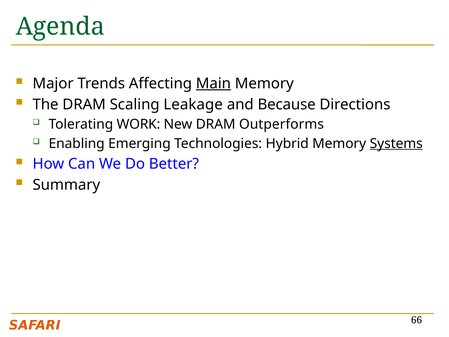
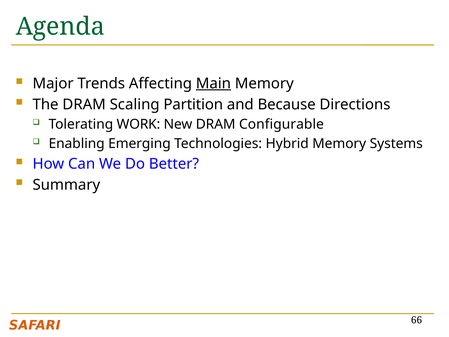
Leakage: Leakage -> Partition (193, 104)
Outperforms: Outperforms -> Configurable (281, 124)
Systems underline: present -> none (396, 143)
